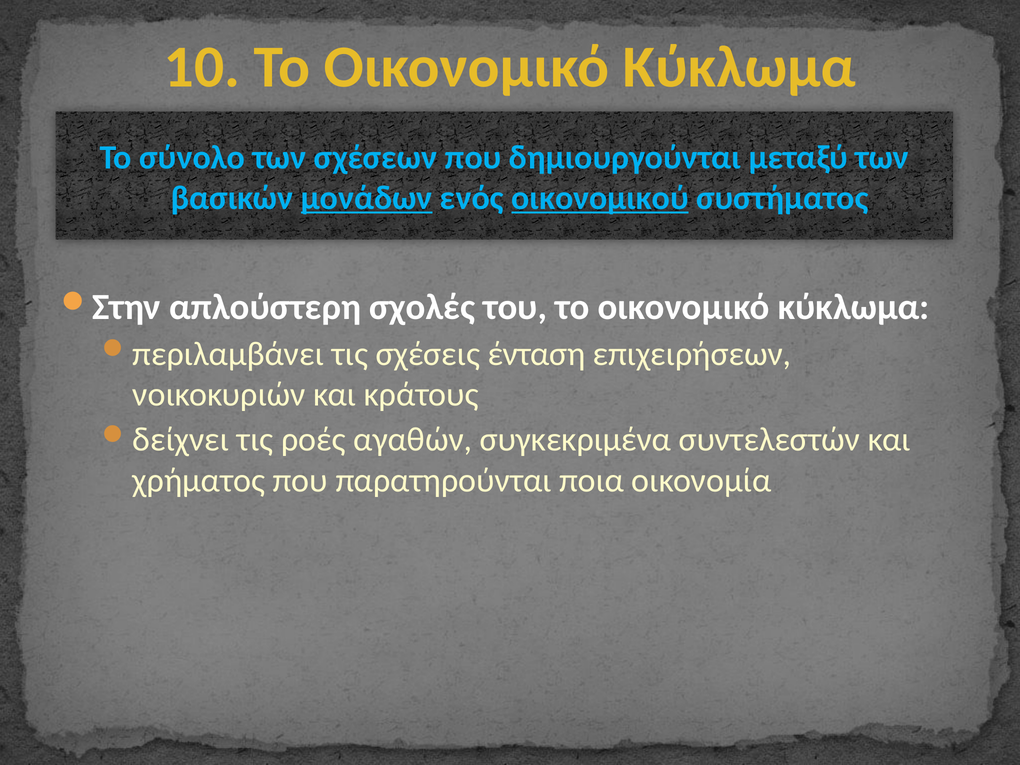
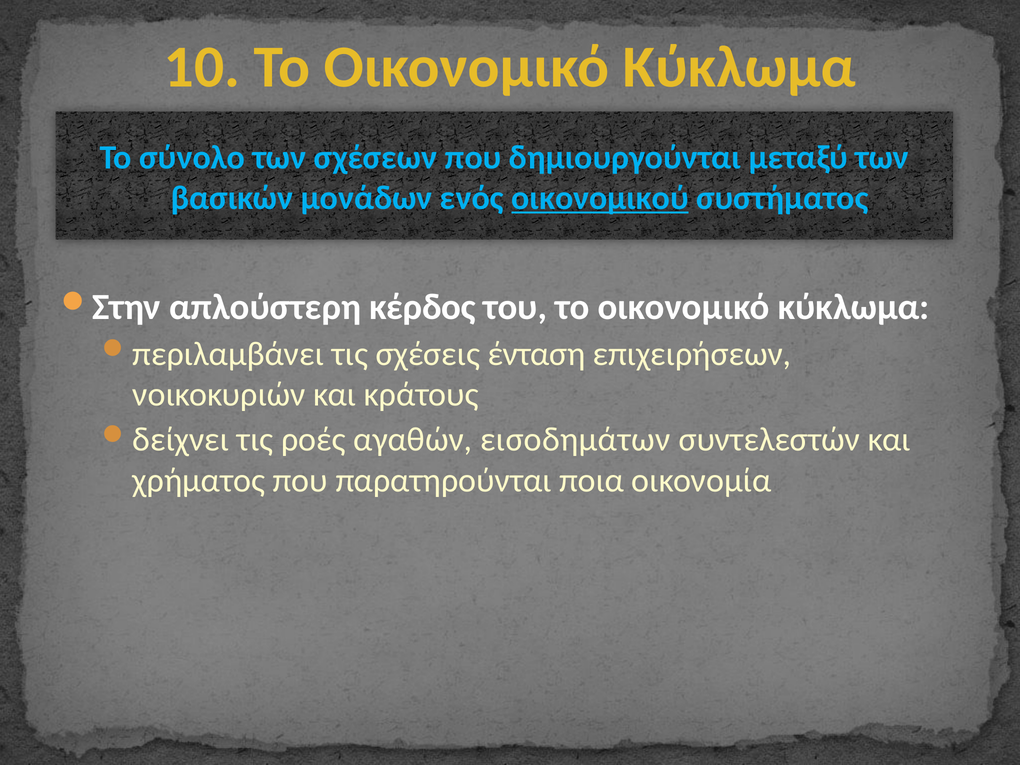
μονάδων underline: present -> none (367, 198)
σχολές: σχολές -> κέρδος (422, 307)
συγκεκριμένα: συγκεκριμένα -> εισοδημάτων (575, 440)
